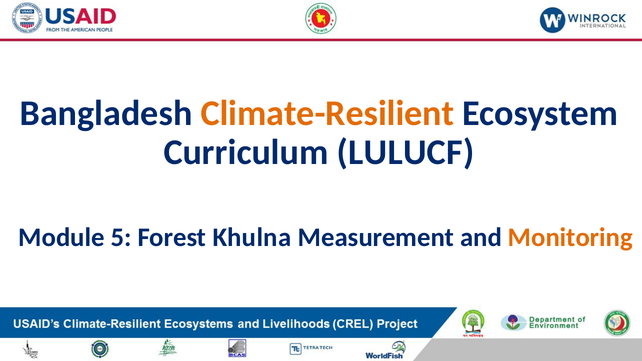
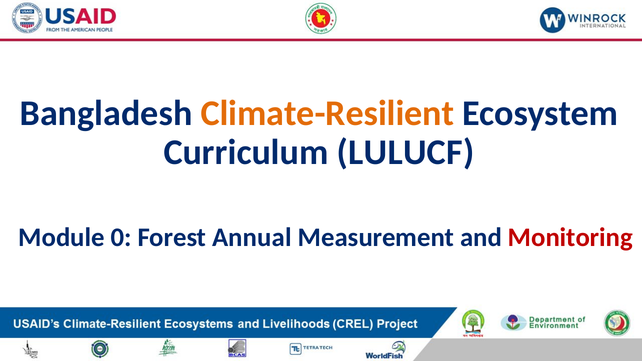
5: 5 -> 0 (121, 237)
Khulna: Khulna -> Annual (252, 237)
Monitoring colour: orange -> red (570, 237)
